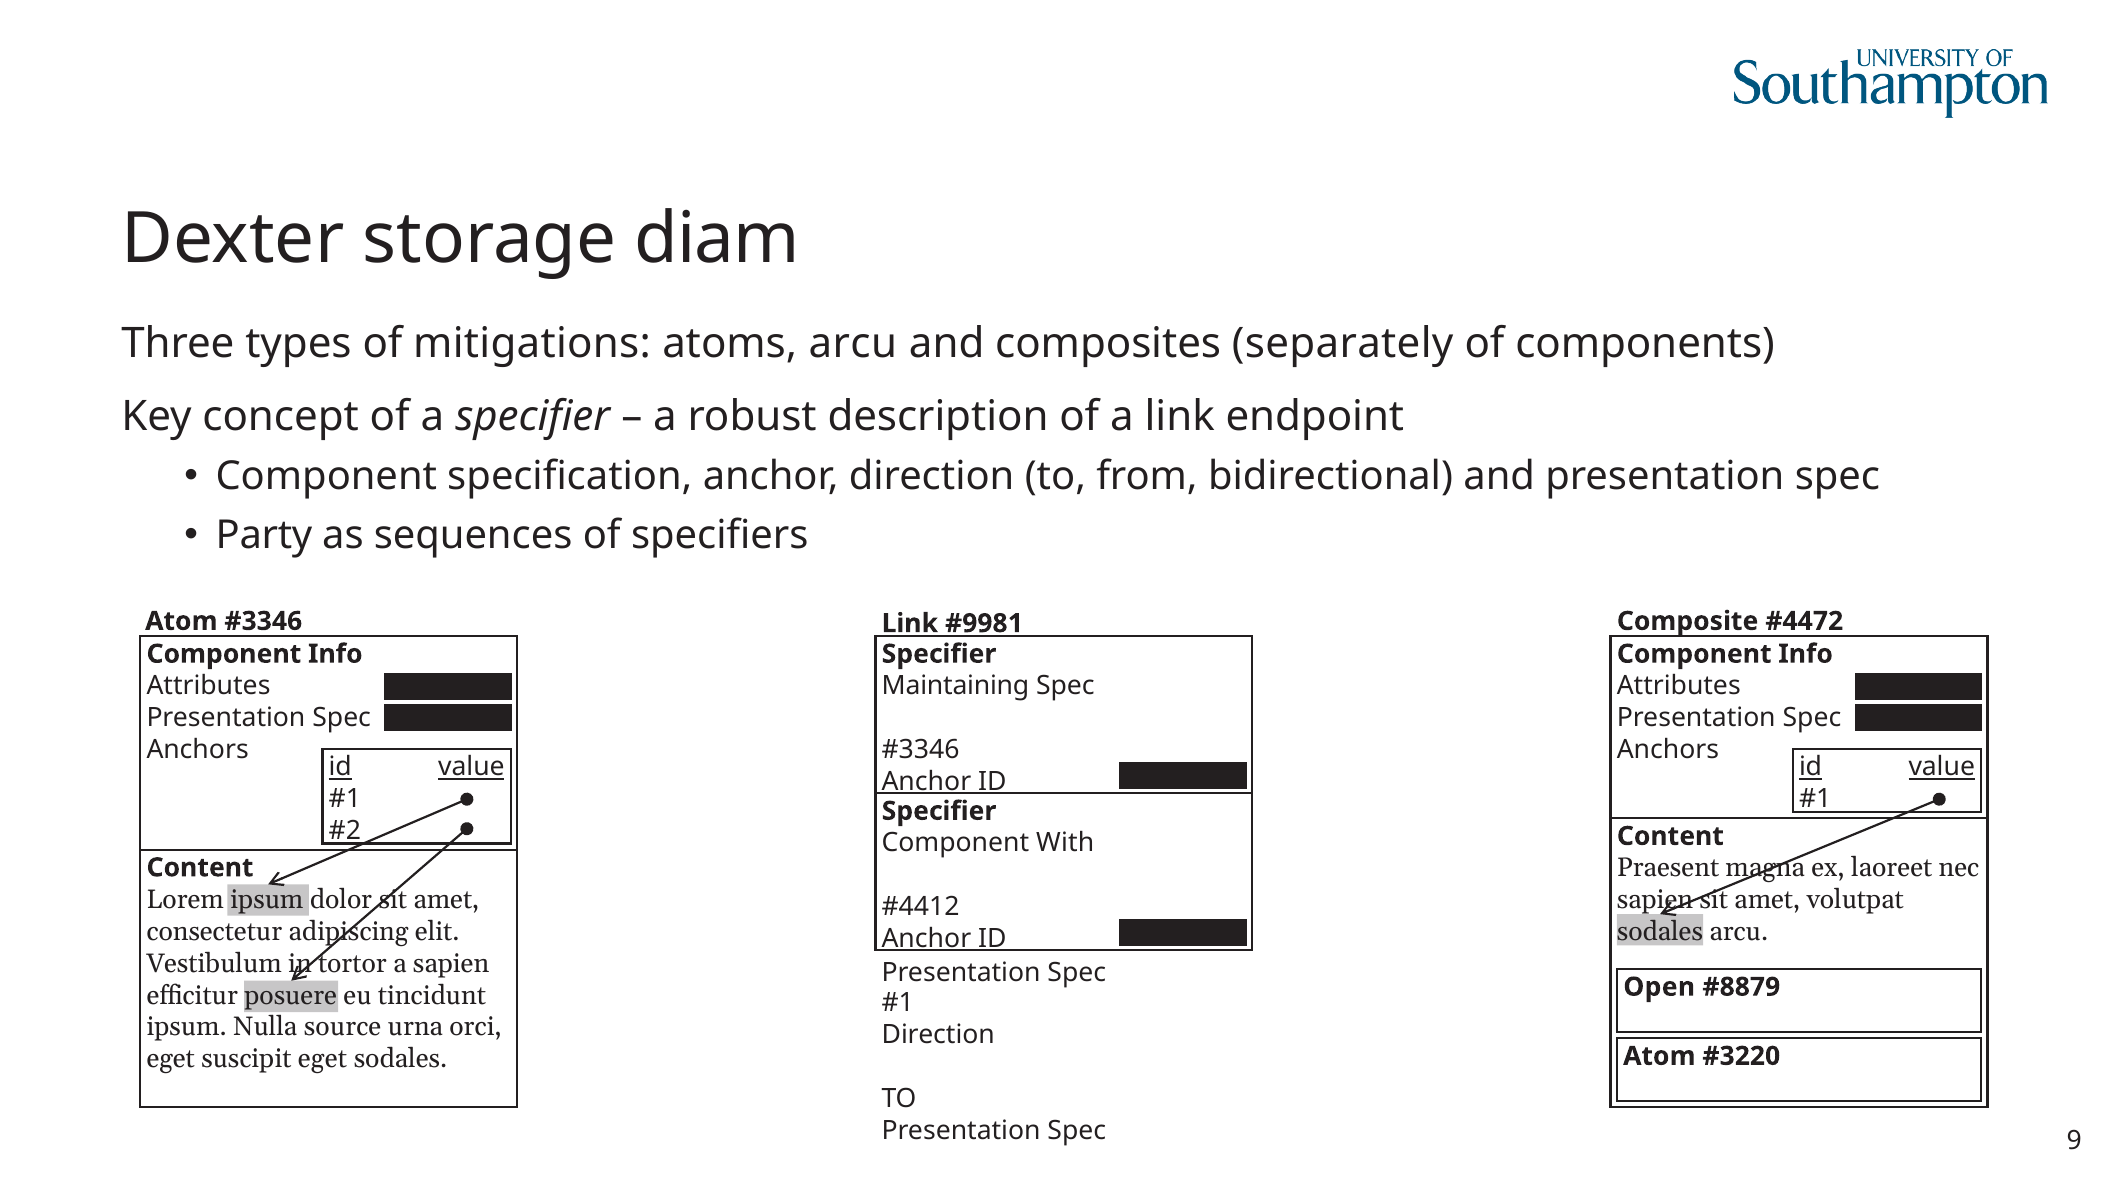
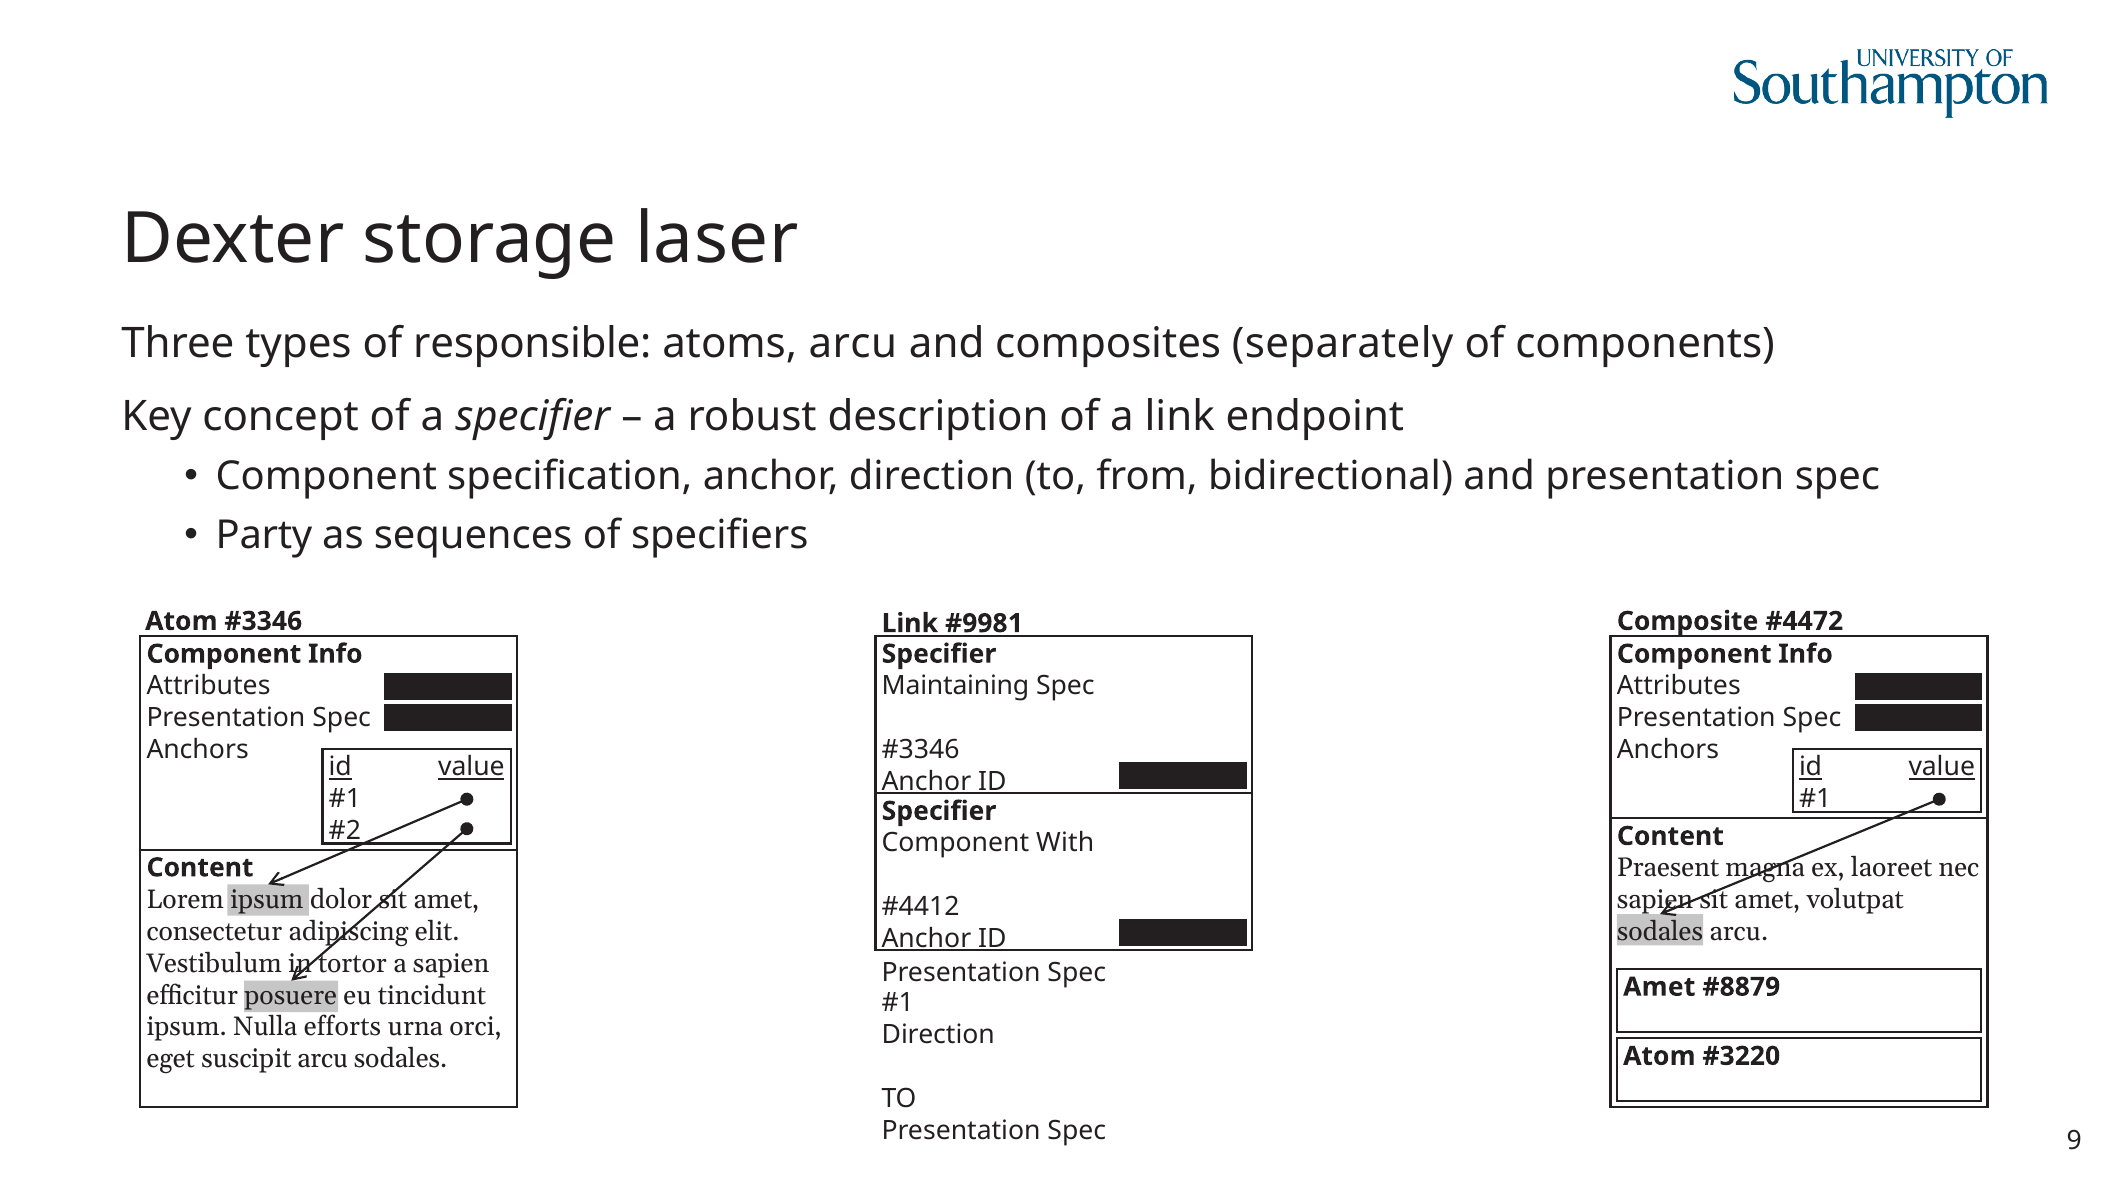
diam: diam -> laser (717, 239)
mitigations: mitigations -> responsible (532, 344)
Open: Open -> Amet (1659, 987)
source: source -> efforts (342, 1027)
suscipit eget: eget -> arcu (323, 1059)
